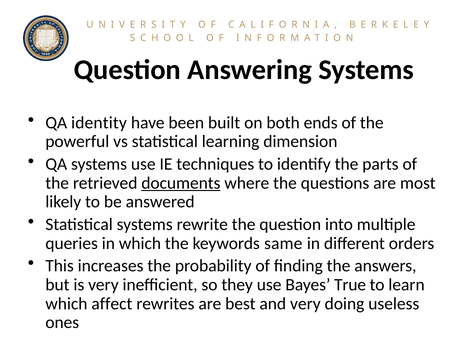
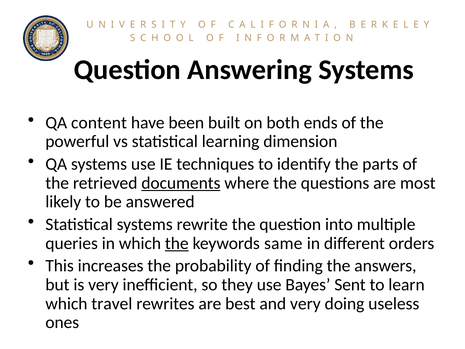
identity: identity -> content (99, 123)
the underline: none -> present (177, 243)
True: True -> Sent (350, 285)
affect: affect -> travel (112, 303)
